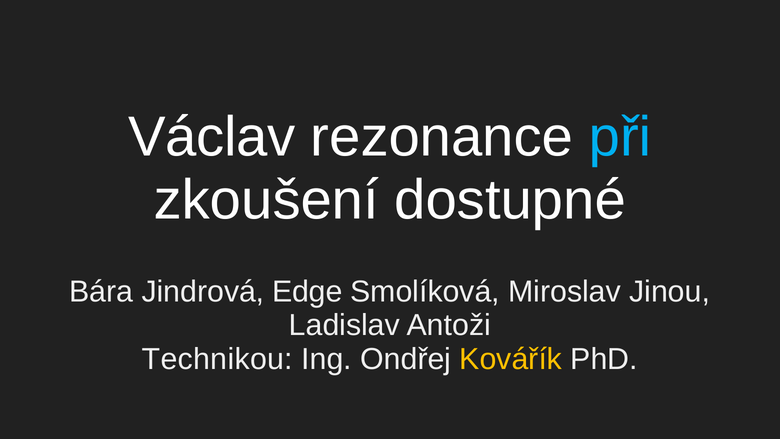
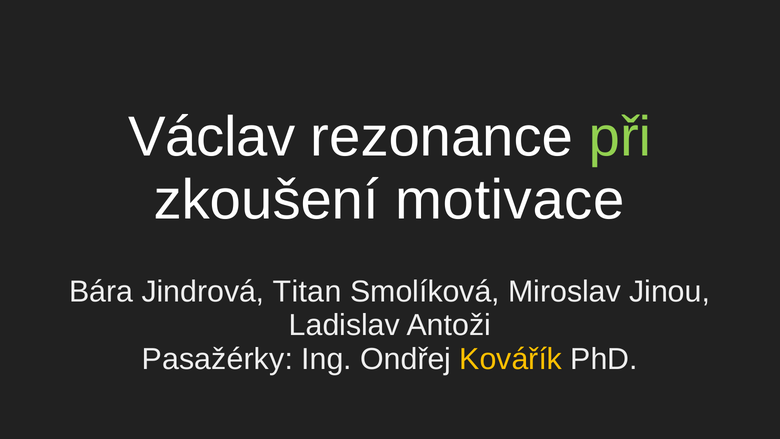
při colour: light blue -> light green (620, 137)
dostupné: dostupné -> motivace (510, 200)
Edge: Edge -> Titan (307, 291)
Technikou: Technikou -> Pasažérky (217, 359)
